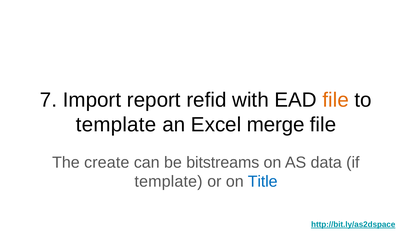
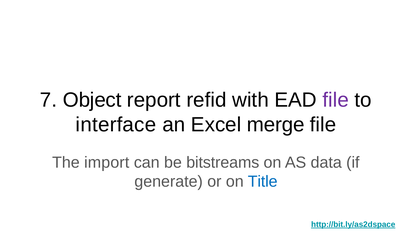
Import: Import -> Object (92, 100)
file colour: orange -> purple (336, 100)
template: template -> interface (116, 125)
create: create -> import (107, 162)
template: template -> generate (169, 181)
